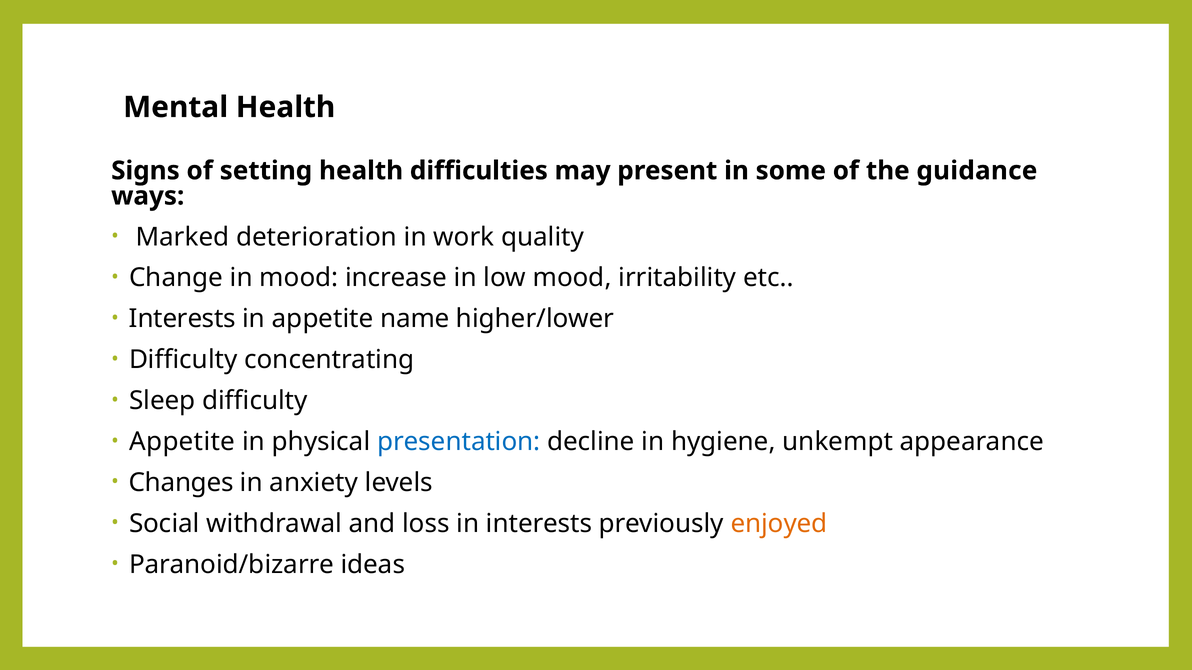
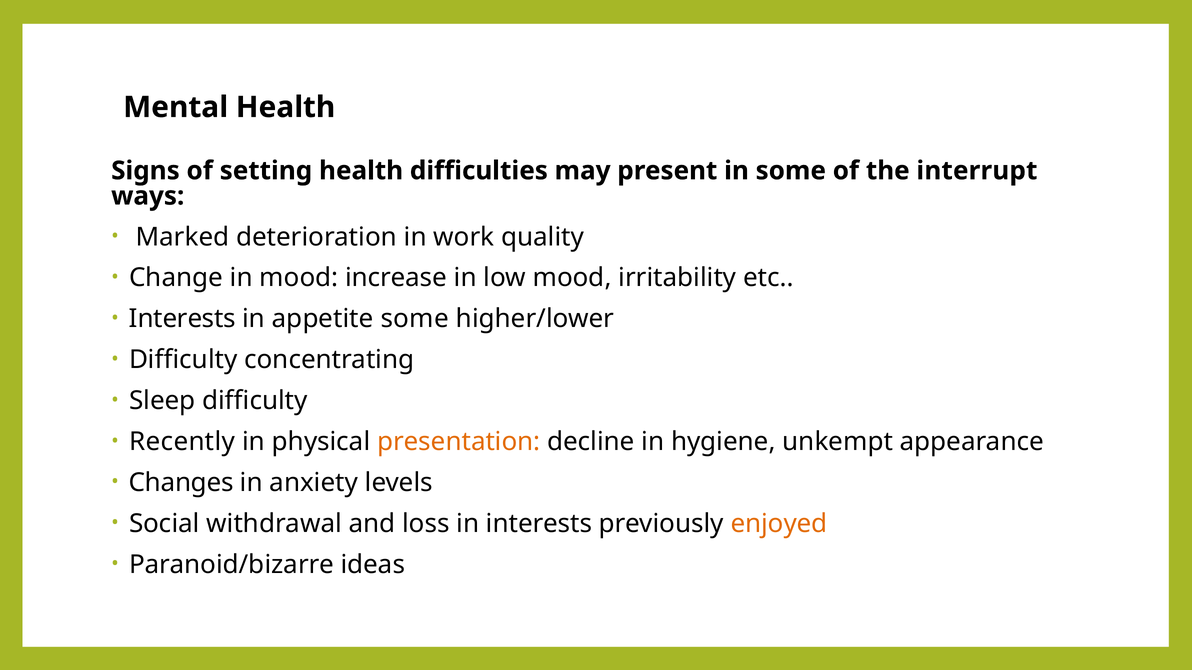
guidance: guidance -> interrupt (977, 171)
appetite name: name -> some (415, 319)
Appetite: Appetite -> Recently (182, 442)
presentation colour: blue -> orange (459, 442)
